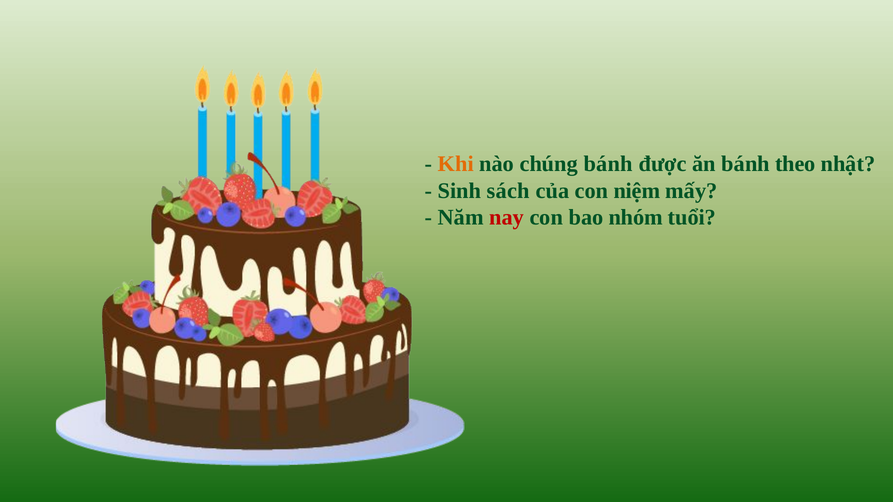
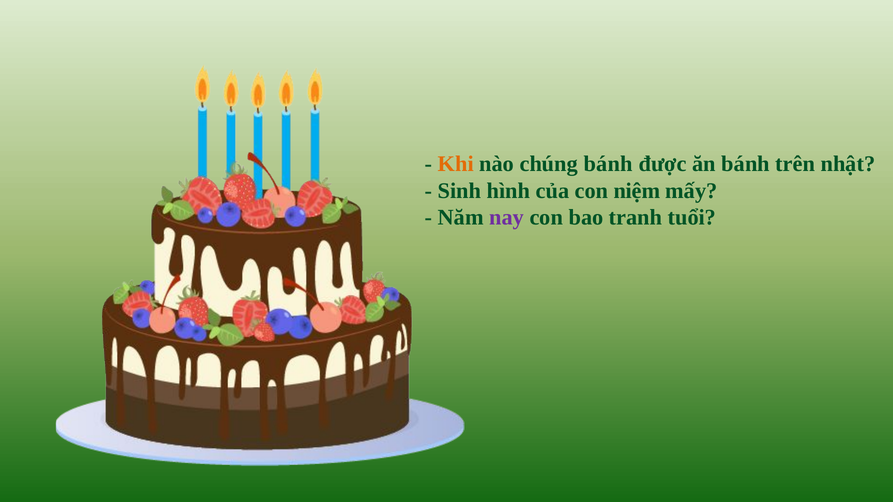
theo: theo -> trên (795, 164)
sách: sách -> hình (508, 191)
nay colour: red -> purple (507, 218)
nhóm: nhóm -> tranh (636, 218)
